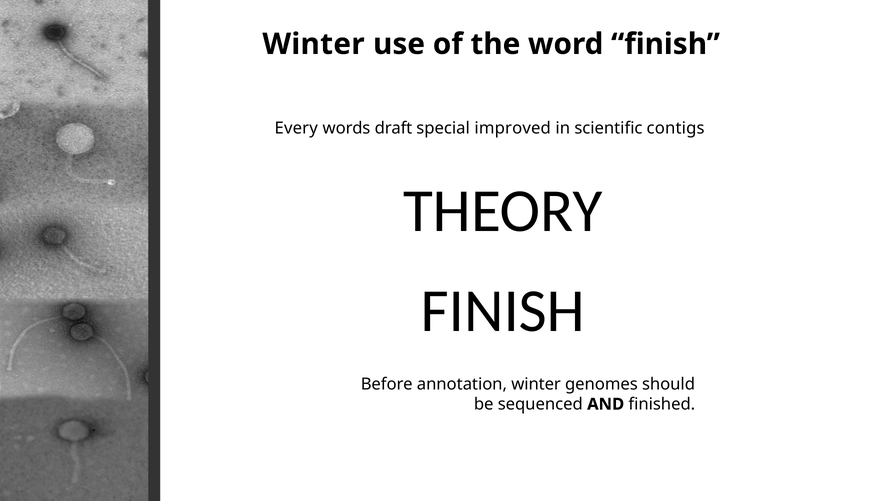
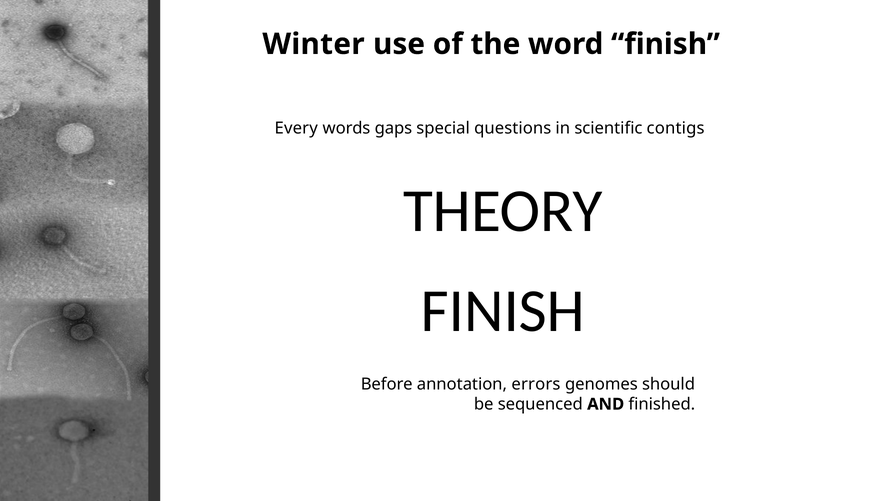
draft: draft -> gaps (393, 128)
improved: improved -> questions (513, 128)
annotation winter: winter -> errors (536, 384)
